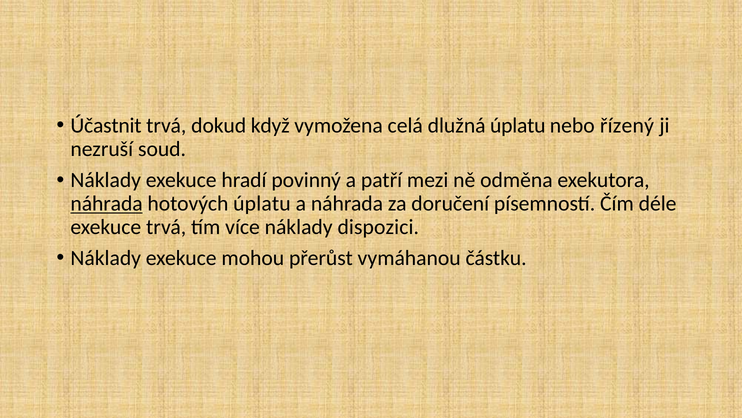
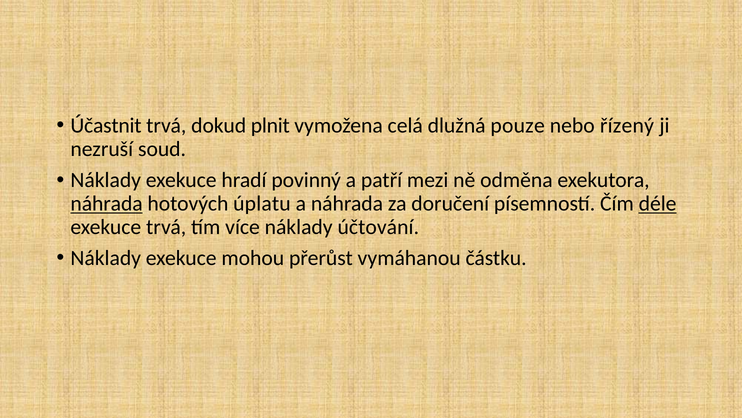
když: když -> plnit (270, 125)
dlužná úplatu: úplatu -> pouze (518, 125)
déle underline: none -> present (658, 203)
dispozici: dispozici -> účtování (378, 227)
